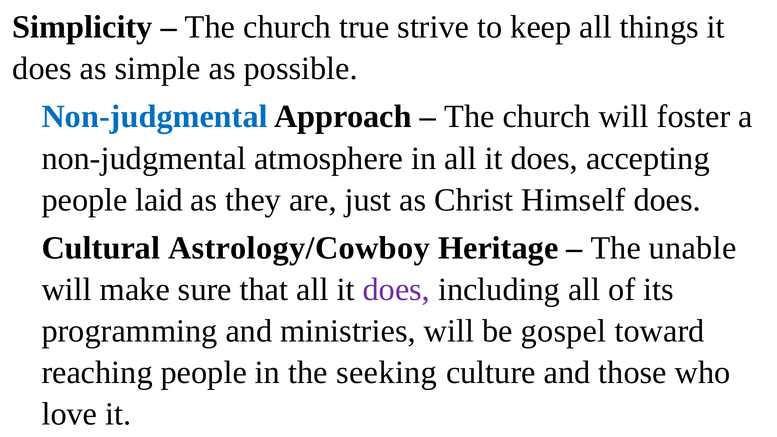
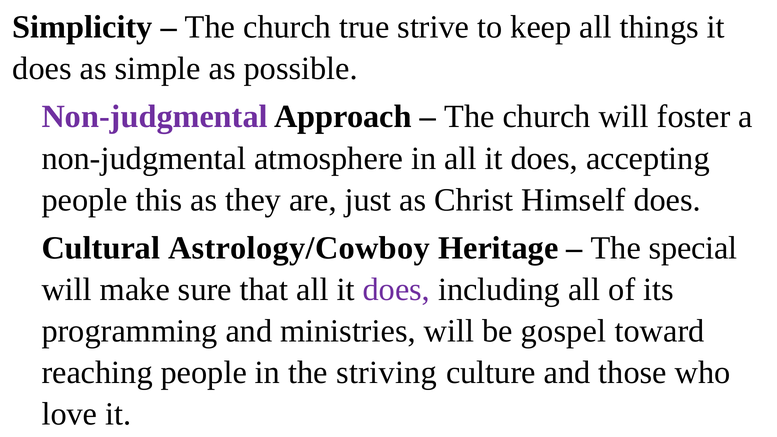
Non-judgmental colour: blue -> purple (155, 117)
laid: laid -> this (159, 200)
unable: unable -> special (693, 248)
seeking: seeking -> striving (387, 373)
